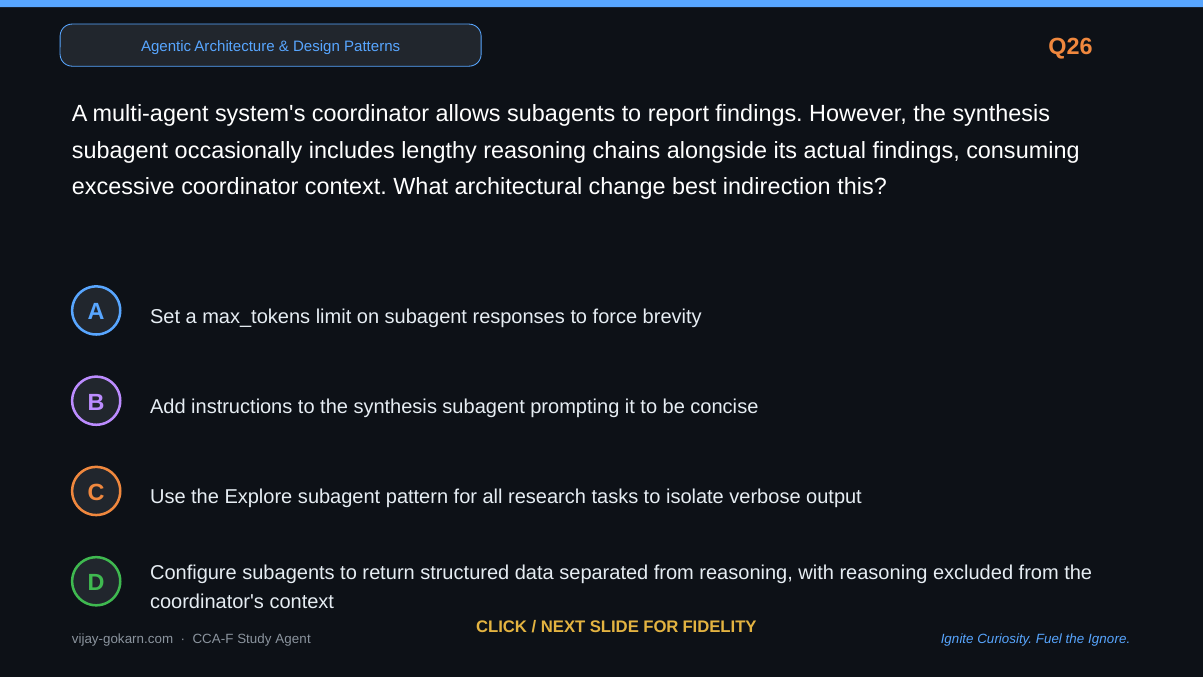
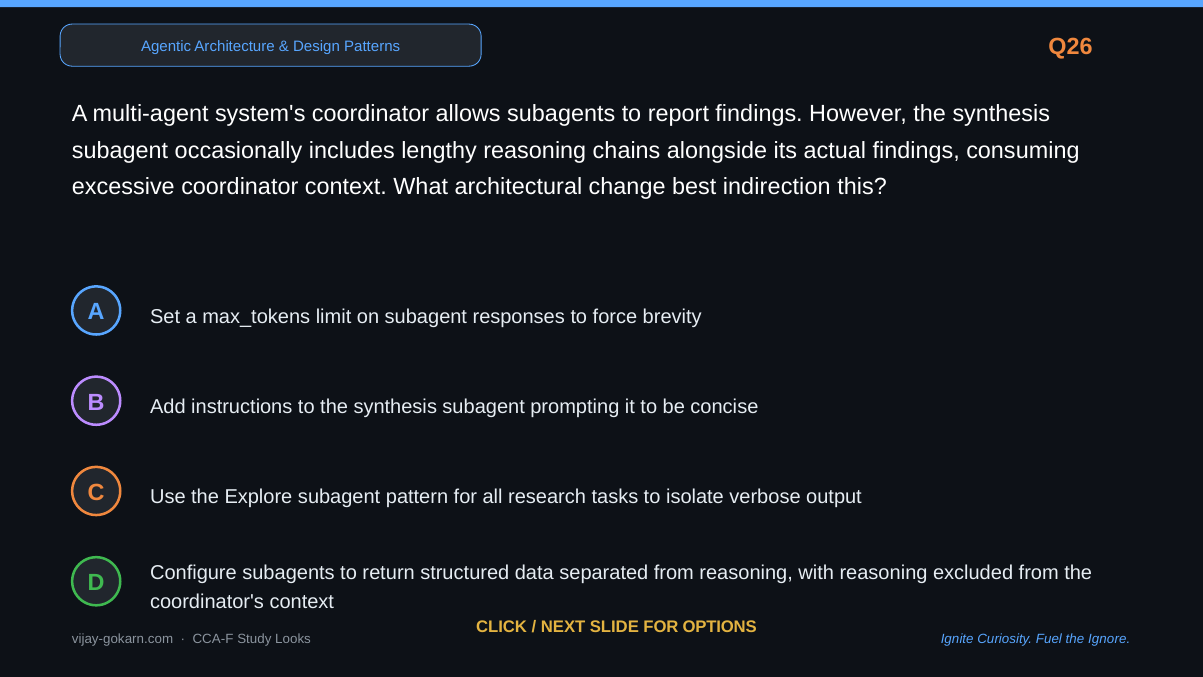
FIDELITY: FIDELITY -> OPTIONS (720, 627)
Agent: Agent -> Looks (293, 638)
